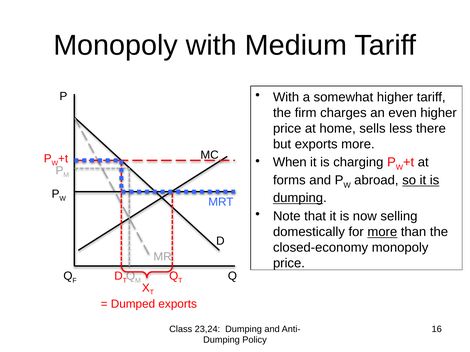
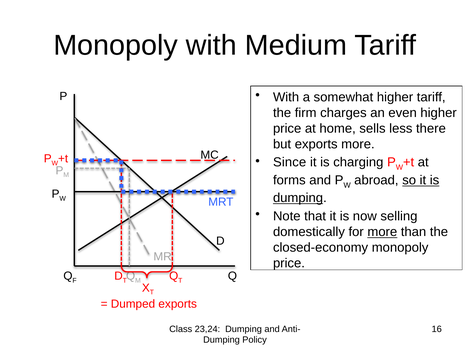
When: When -> Since (290, 163)
